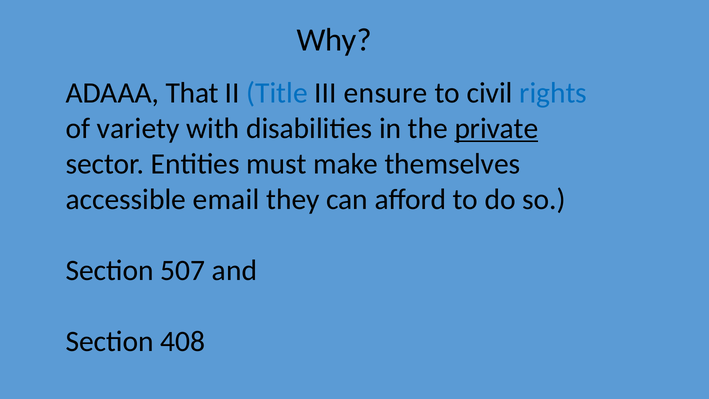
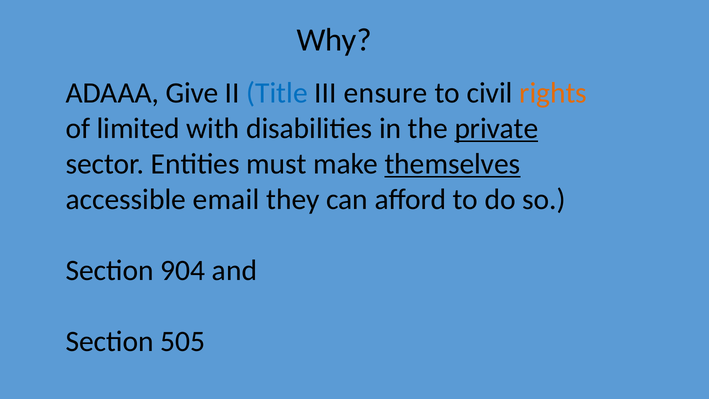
That: That -> Give (192, 93)
rights colour: blue -> orange (553, 93)
variety: variety -> limited (138, 129)
themselves underline: none -> present (453, 164)
507: 507 -> 904 (183, 270)
408: 408 -> 505 (183, 341)
